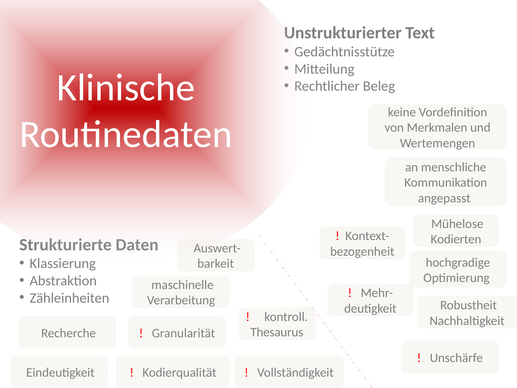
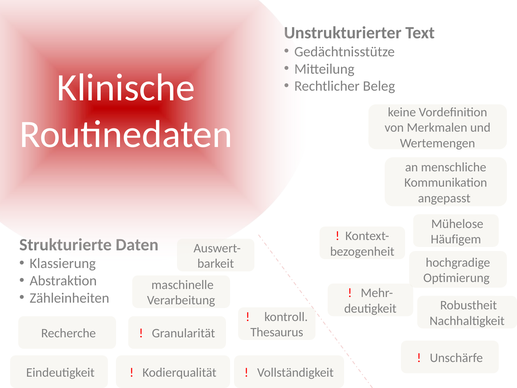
Kodierten: Kodierten -> Häufigem (456, 239)
